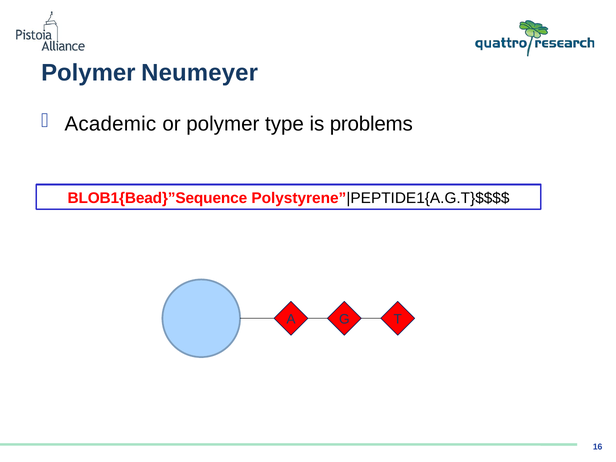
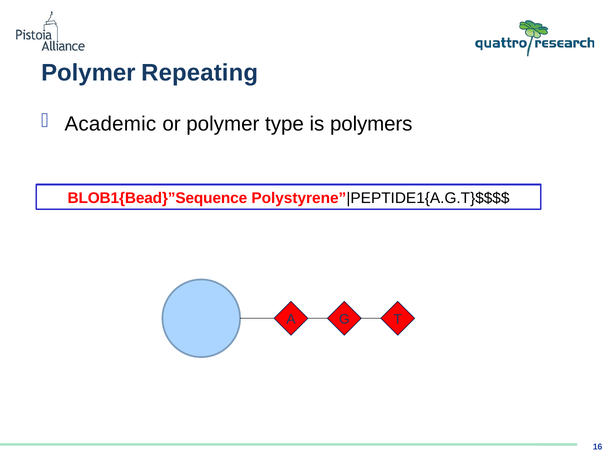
Neumeyer: Neumeyer -> Repeating (200, 73)
problems: problems -> polymers (371, 124)
